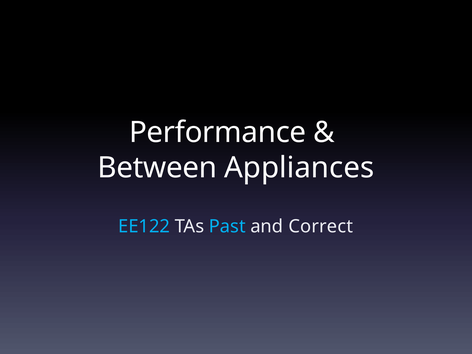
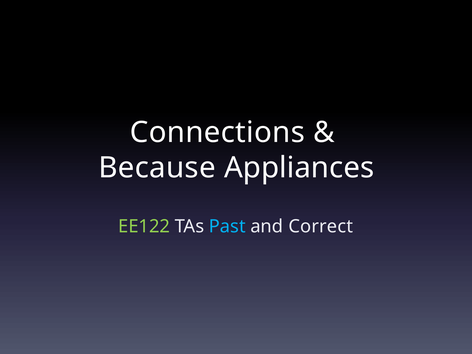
Performance: Performance -> Connections (217, 132)
Between: Between -> Because (157, 168)
EE122 colour: light blue -> light green (144, 226)
